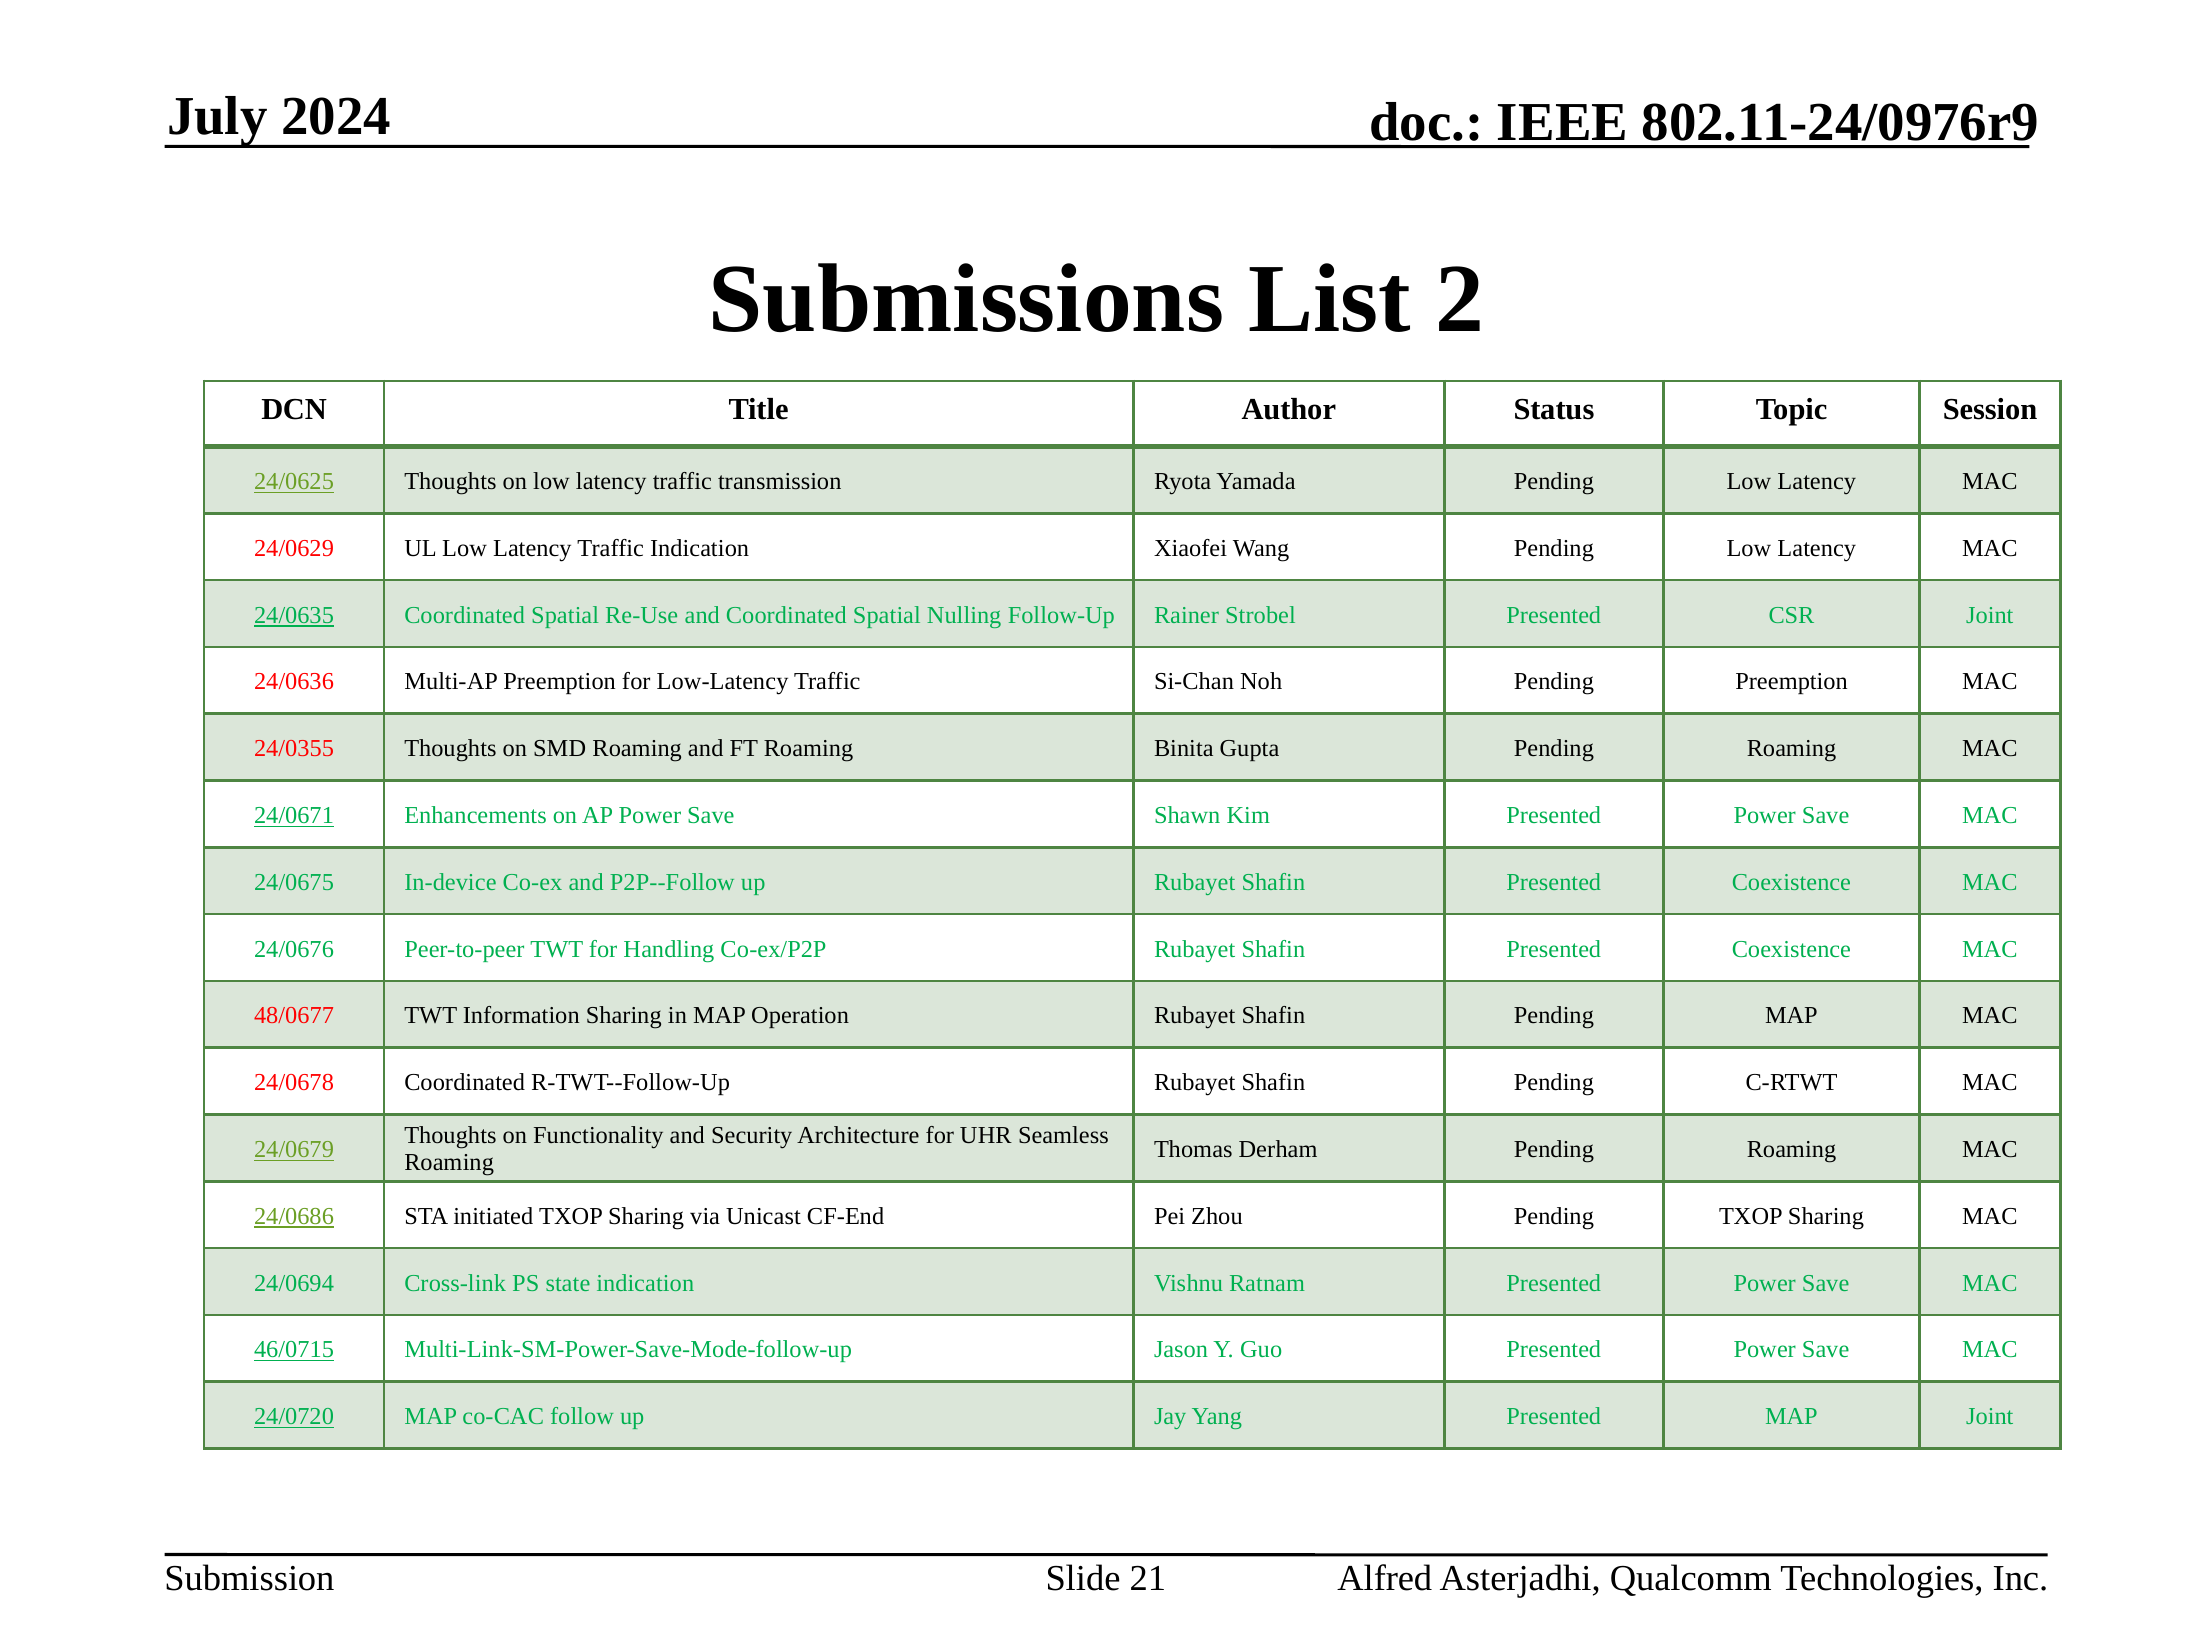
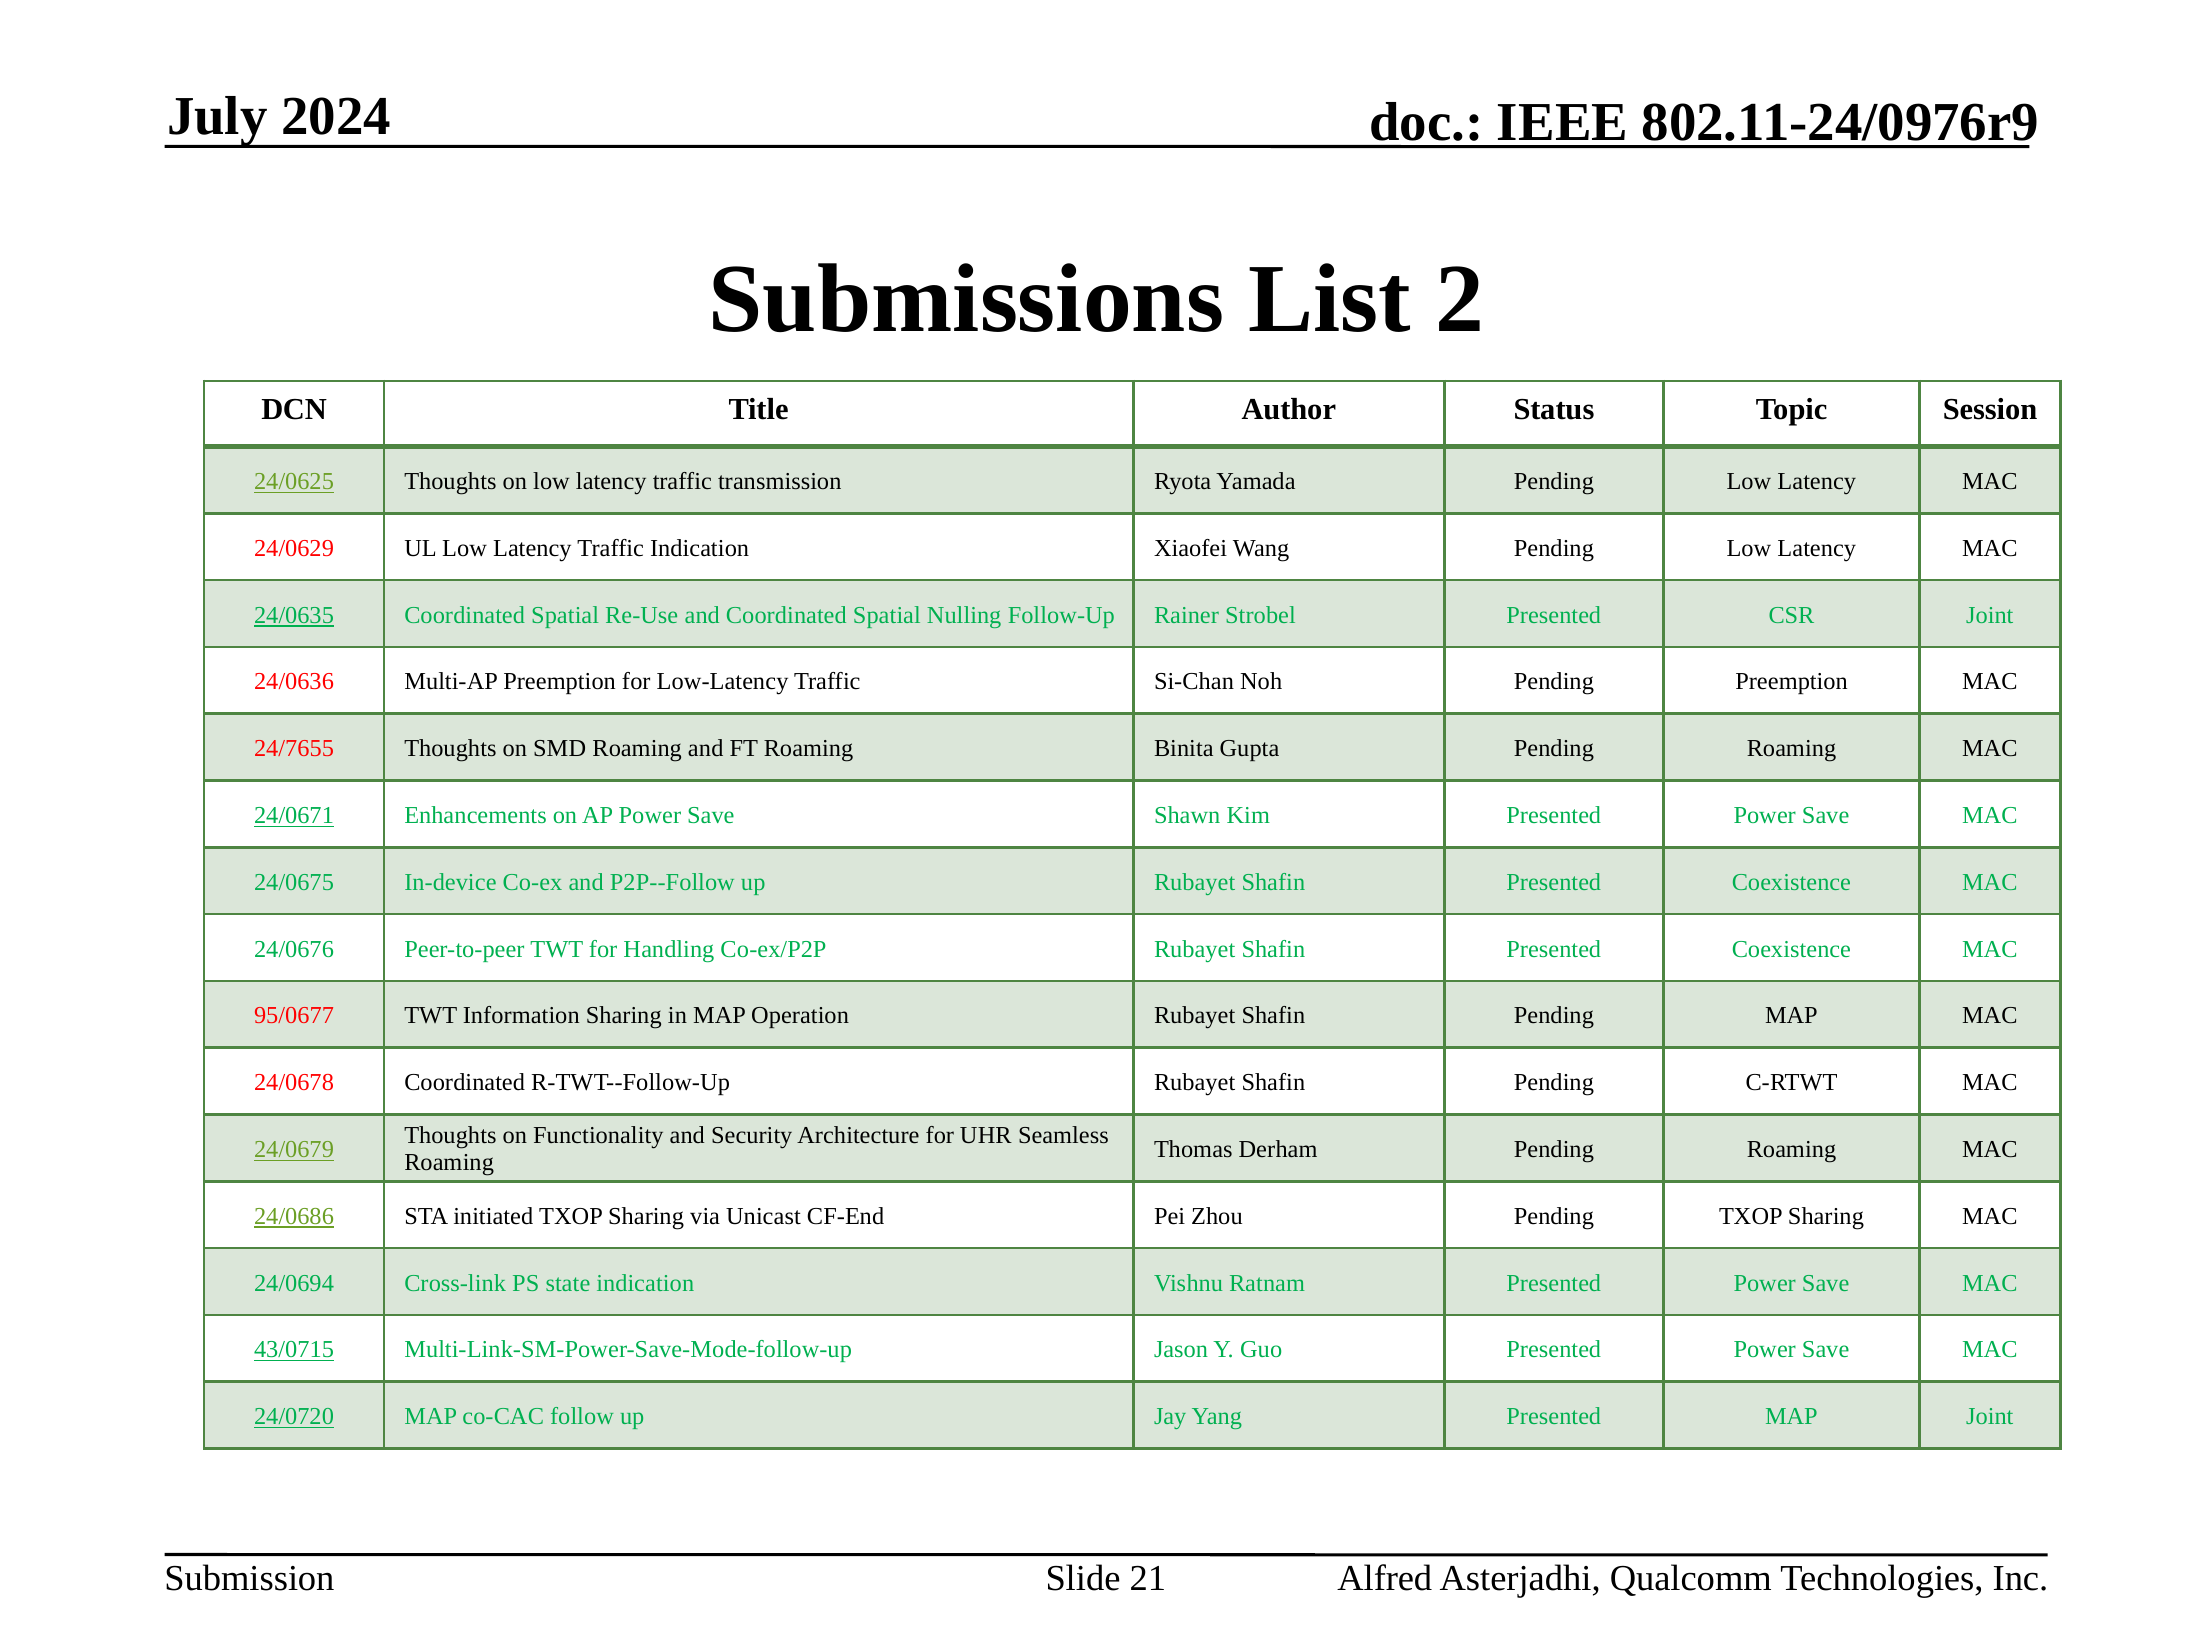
24/0355: 24/0355 -> 24/7655 (294, 748)
48/0677: 48/0677 -> 95/0677 (294, 1016)
46/0715: 46/0715 -> 43/0715 (294, 1349)
